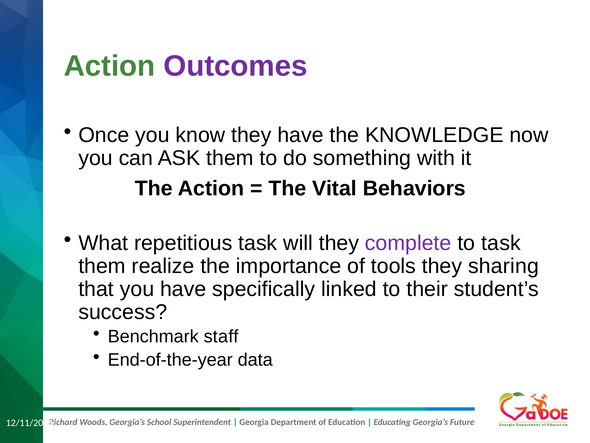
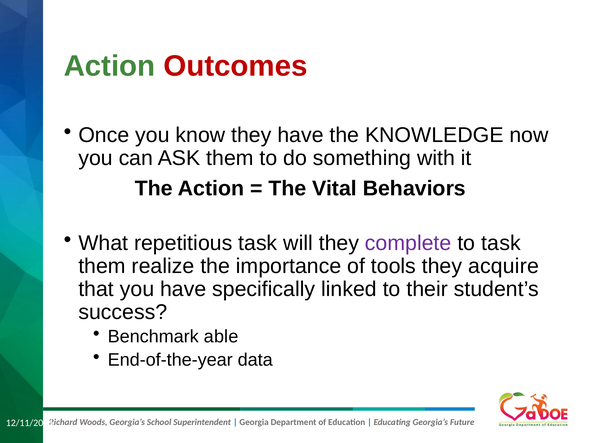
Outcomes colour: purple -> red (236, 66)
sharing: sharing -> acquire (503, 266)
staff: staff -> able (221, 336)
